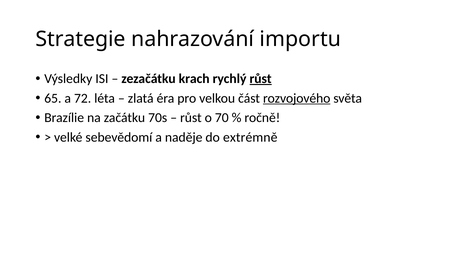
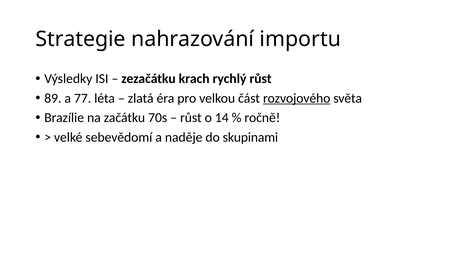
růst underline: present -> none (261, 79)
65: 65 -> 89 (53, 98)
72: 72 -> 77 (83, 98)
70: 70 -> 14 (222, 118)
extrémně: extrémně -> skupinami (250, 137)
